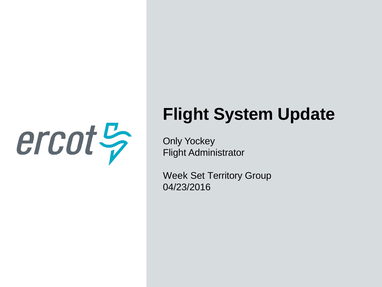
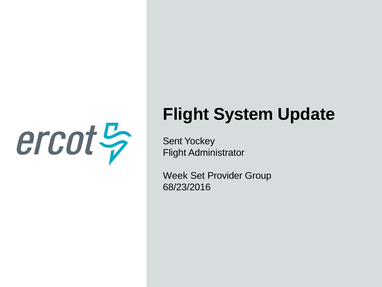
Only: Only -> Sent (172, 141)
Territory: Territory -> Provider (225, 175)
04/23/2016: 04/23/2016 -> 68/23/2016 (187, 187)
